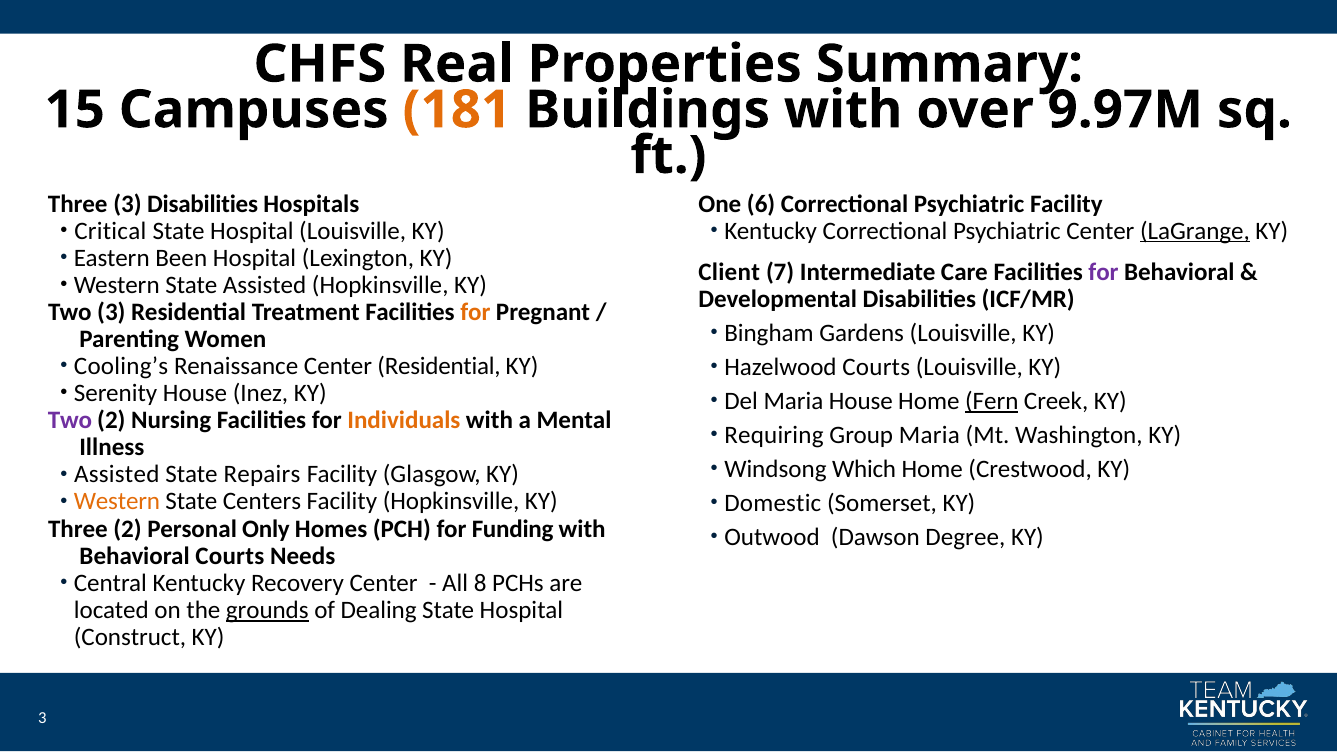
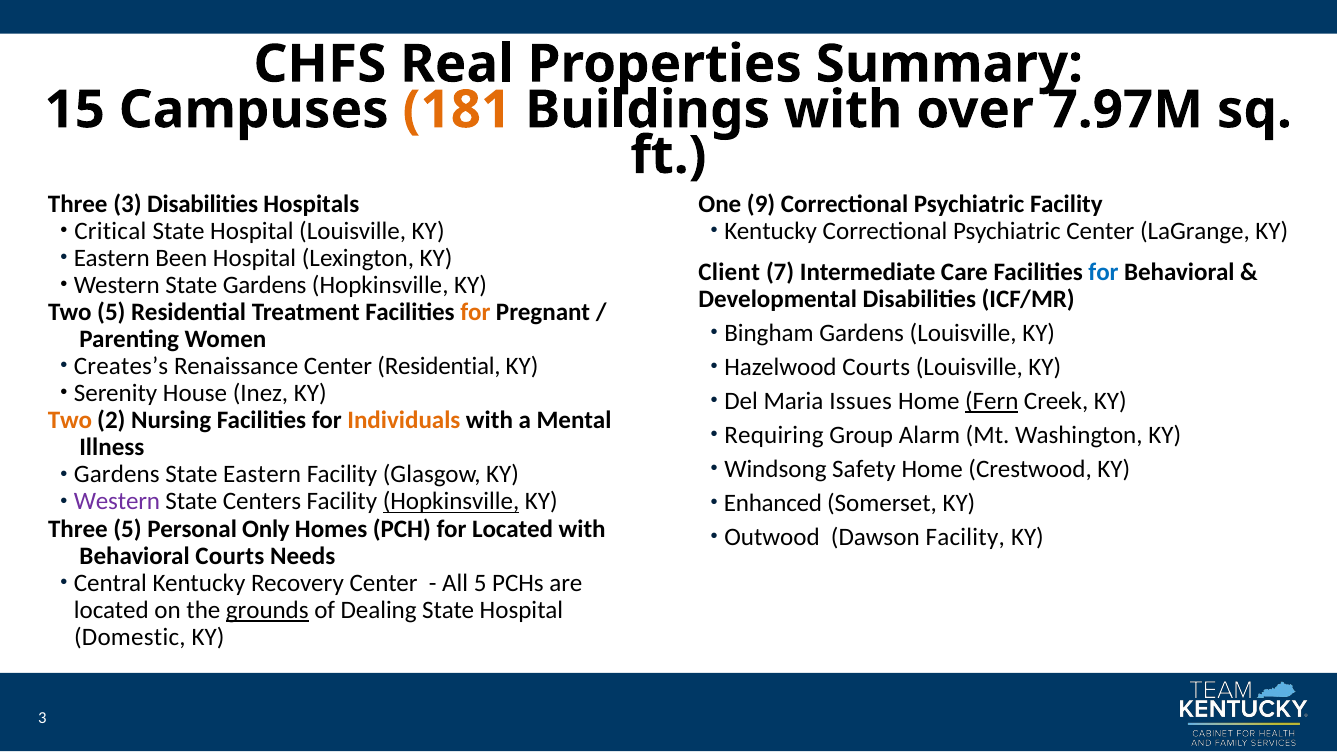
9.97M: 9.97M -> 7.97M (1125, 110)
6: 6 -> 9 (761, 204)
LaGrange underline: present -> none (1195, 231)
for colour: purple -> blue (1103, 272)
State Assisted: Assisted -> Gardens (265, 285)
Two 3: 3 -> 5 (111, 312)
Cooling’s: Cooling’s -> Creates’s (121, 366)
Maria House: House -> Issues (861, 401)
Two colour: purple -> orange (70, 420)
Group Maria: Maria -> Alarm (929, 435)
Which: Which -> Safety (864, 469)
Assisted: Assisted -> Gardens (117, 475)
State Repairs: Repairs -> Eastern (262, 475)
Western colour: orange -> purple (117, 502)
Hopkinsville underline: none -> present (451, 502)
Domestic: Domestic -> Enhanced (773, 503)
Three 2: 2 -> 5 (128, 529)
for Funding: Funding -> Located (513, 529)
Dawson Degree: Degree -> Facility (965, 537)
All 8: 8 -> 5 (480, 583)
Construct: Construct -> Domestic (130, 637)
